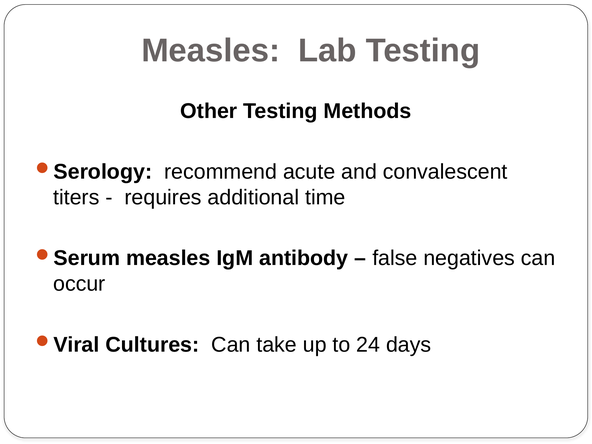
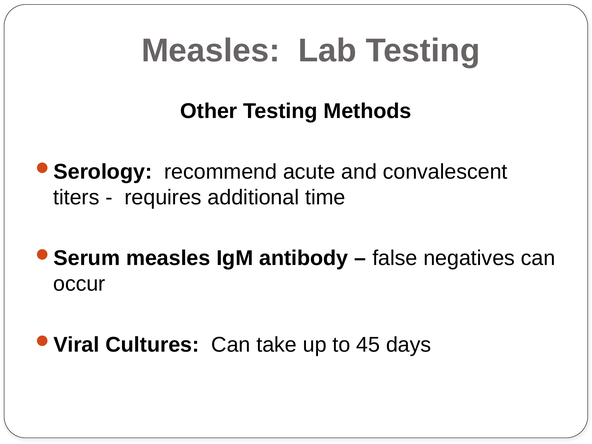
24: 24 -> 45 (368, 345)
